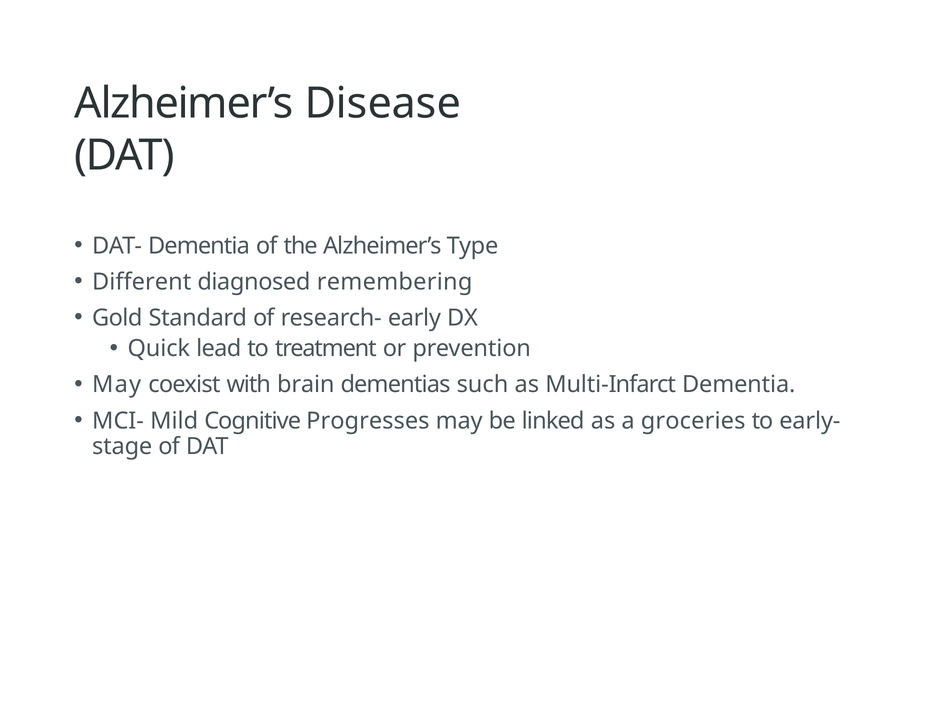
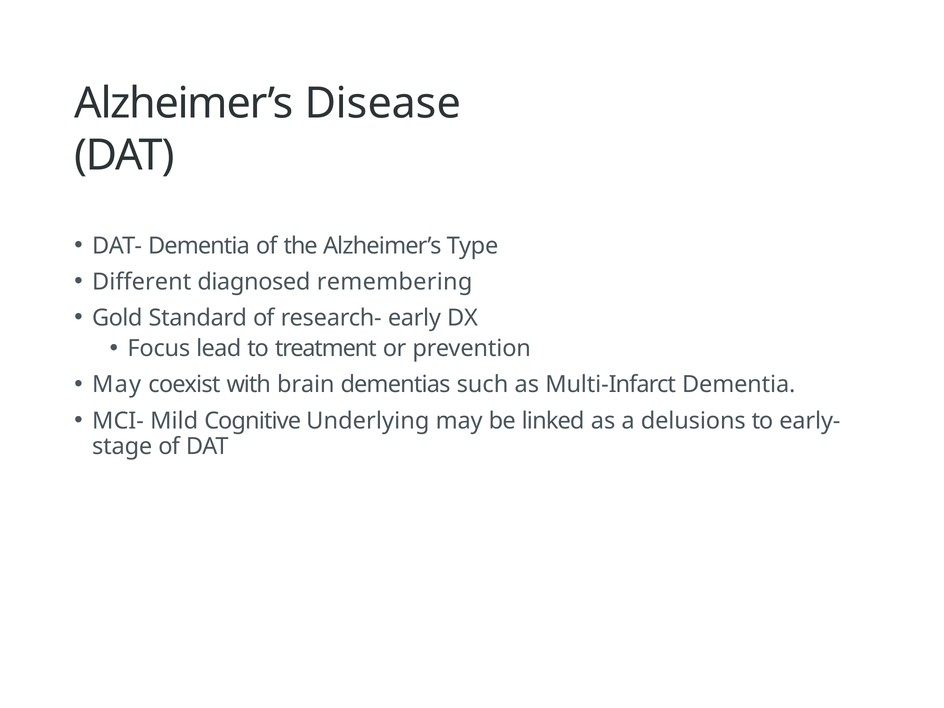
Quick: Quick -> Focus (159, 349)
Progresses: Progresses -> Underlying (368, 421)
groceries: groceries -> delusions (693, 421)
